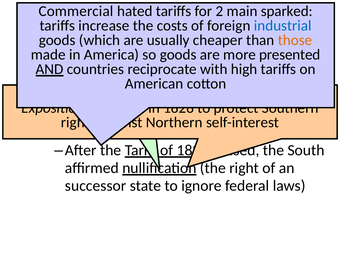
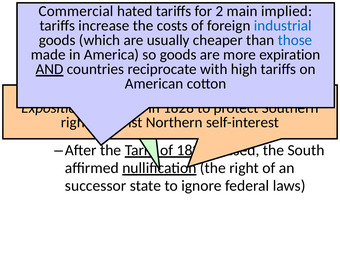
sparked: sparked -> implied (287, 11)
those colour: orange -> blue (295, 40)
presented: presented -> expiration (290, 55)
